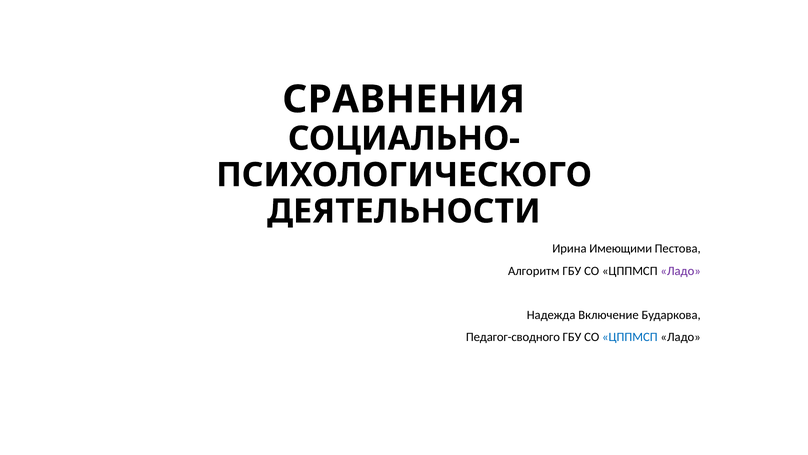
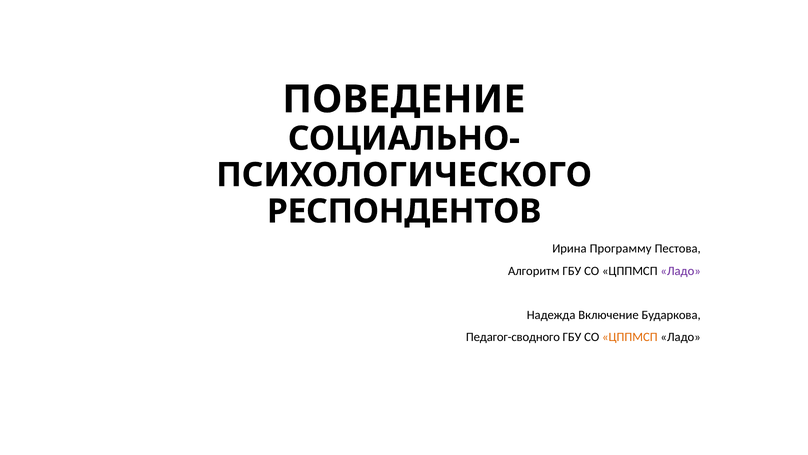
СРАВНЕНИЯ: СРАВНЕНИЯ -> ПОВЕДЕНИЕ (404, 99)
ДЕЯТЕЛЬНОСТИ: ДЕЯТЕЛЬНОСТИ -> РЕСПОНДЕНТОВ (404, 211)
Имеющими: Имеющими -> Программу (621, 248)
ЦППМСП colour: blue -> orange (630, 337)
